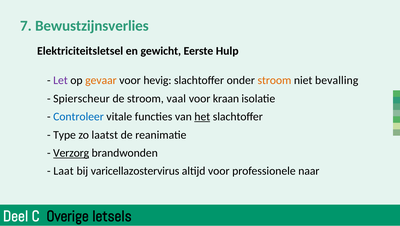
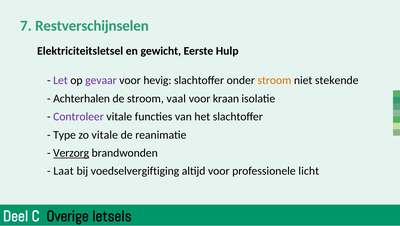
Bewustzijnsverlies: Bewustzijnsverlies -> Restverschijnselen (92, 26)
gevaar colour: orange -> purple (101, 80)
bevalling: bevalling -> stekende (337, 80)
Spierscheur: Spierscheur -> Achterhalen (82, 99)
Controleer colour: blue -> purple (79, 117)
het underline: present -> none (202, 117)
zo laatst: laatst -> vitale (105, 135)
varicellazostervirus: varicellazostervirus -> voedselvergiftiging (135, 171)
naar: naar -> licht (309, 171)
